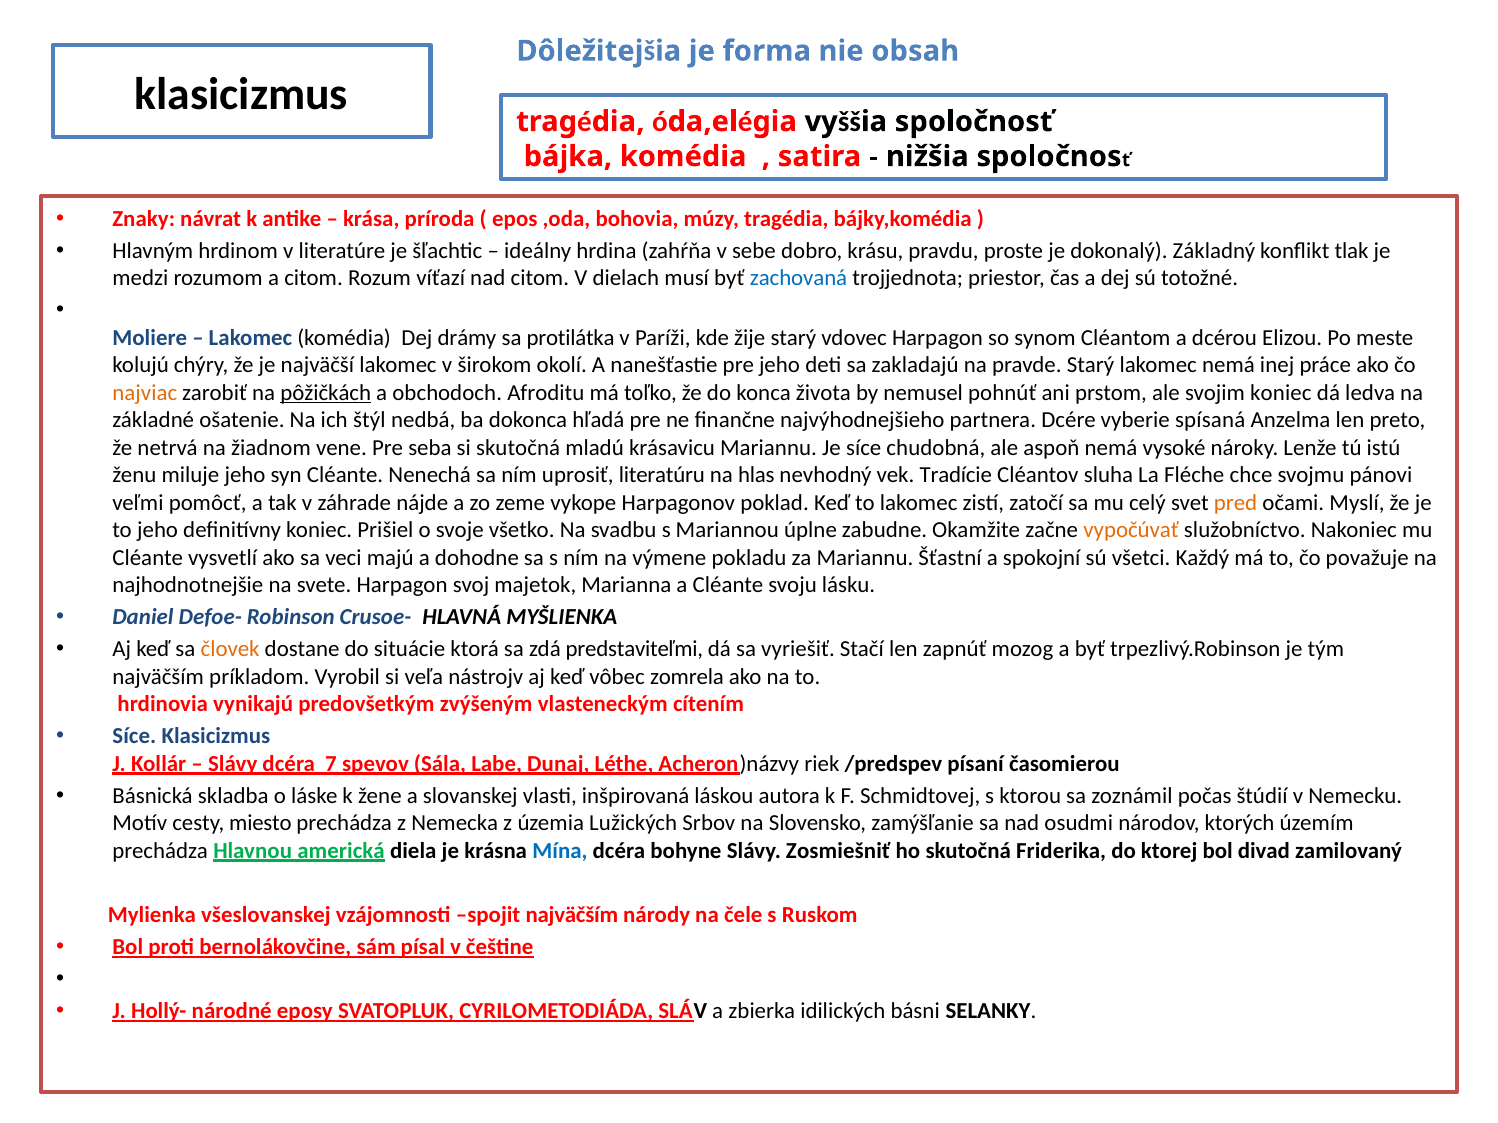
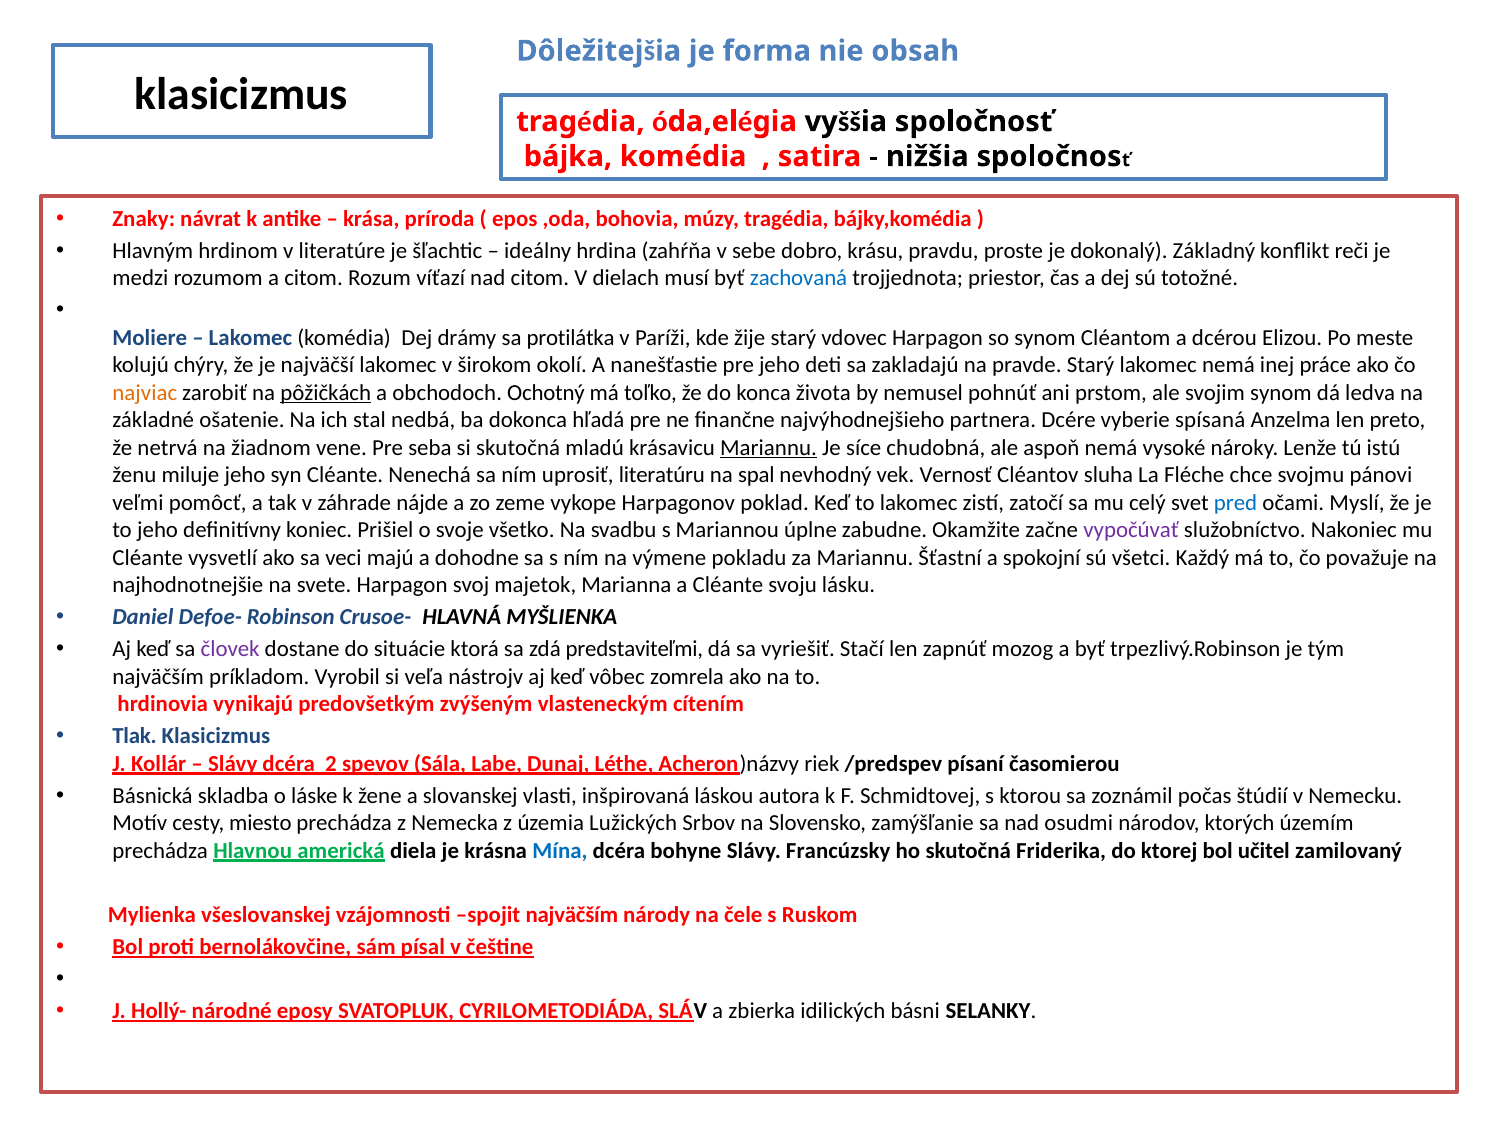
tlak: tlak -> reči (1352, 251)
Afroditu: Afroditu -> Ochotný (546, 393)
svojim koniec: koniec -> synom (1281, 393)
štýl: štýl -> stal (369, 420)
Mariannu underline: none -> present (769, 448)
hlas: hlas -> spal (756, 475)
Tradície: Tradície -> Vernosť (956, 475)
pred colour: orange -> blue (1236, 503)
vypočúvať colour: orange -> purple (1131, 530)
človek colour: orange -> purple (230, 650)
Síce: Síce -> Tlak (135, 737)
7: 7 -> 2 (331, 764)
Zosmiešniť: Zosmiešniť -> Francúzsky (838, 851)
divad: divad -> učitel (1264, 851)
